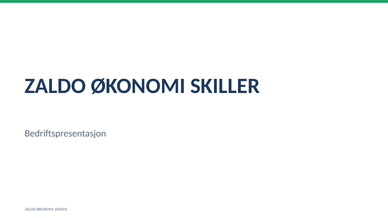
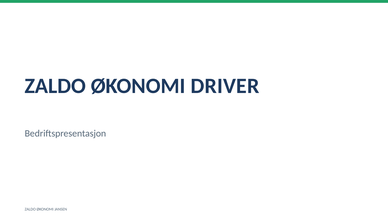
SKILLER: SKILLER -> DRIVER (225, 86)
